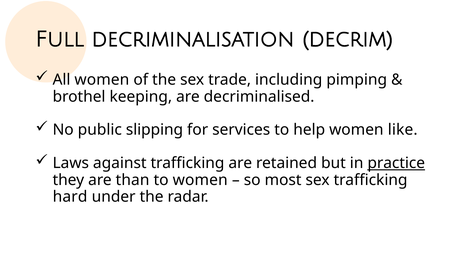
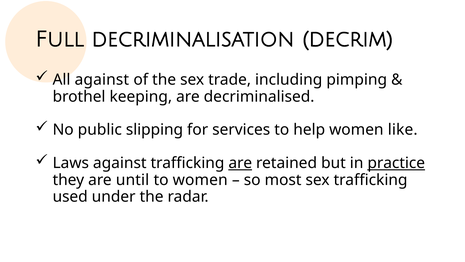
All women: women -> against (102, 80)
are underline: none -> present (240, 163)
than: than -> until (133, 180)
hard: hard -> used (70, 196)
